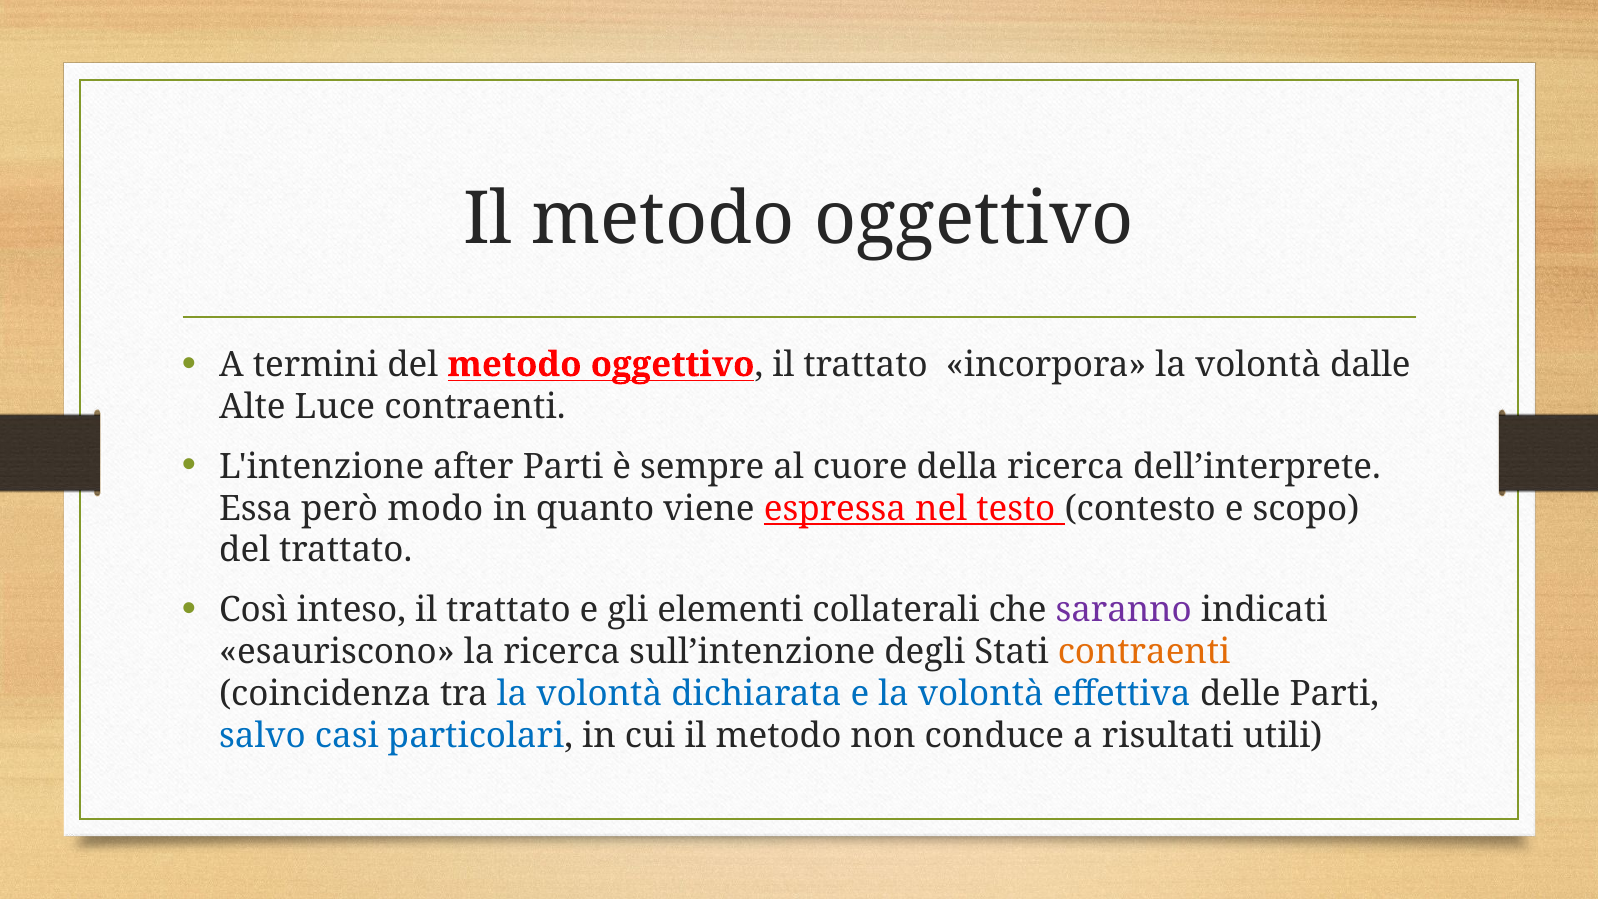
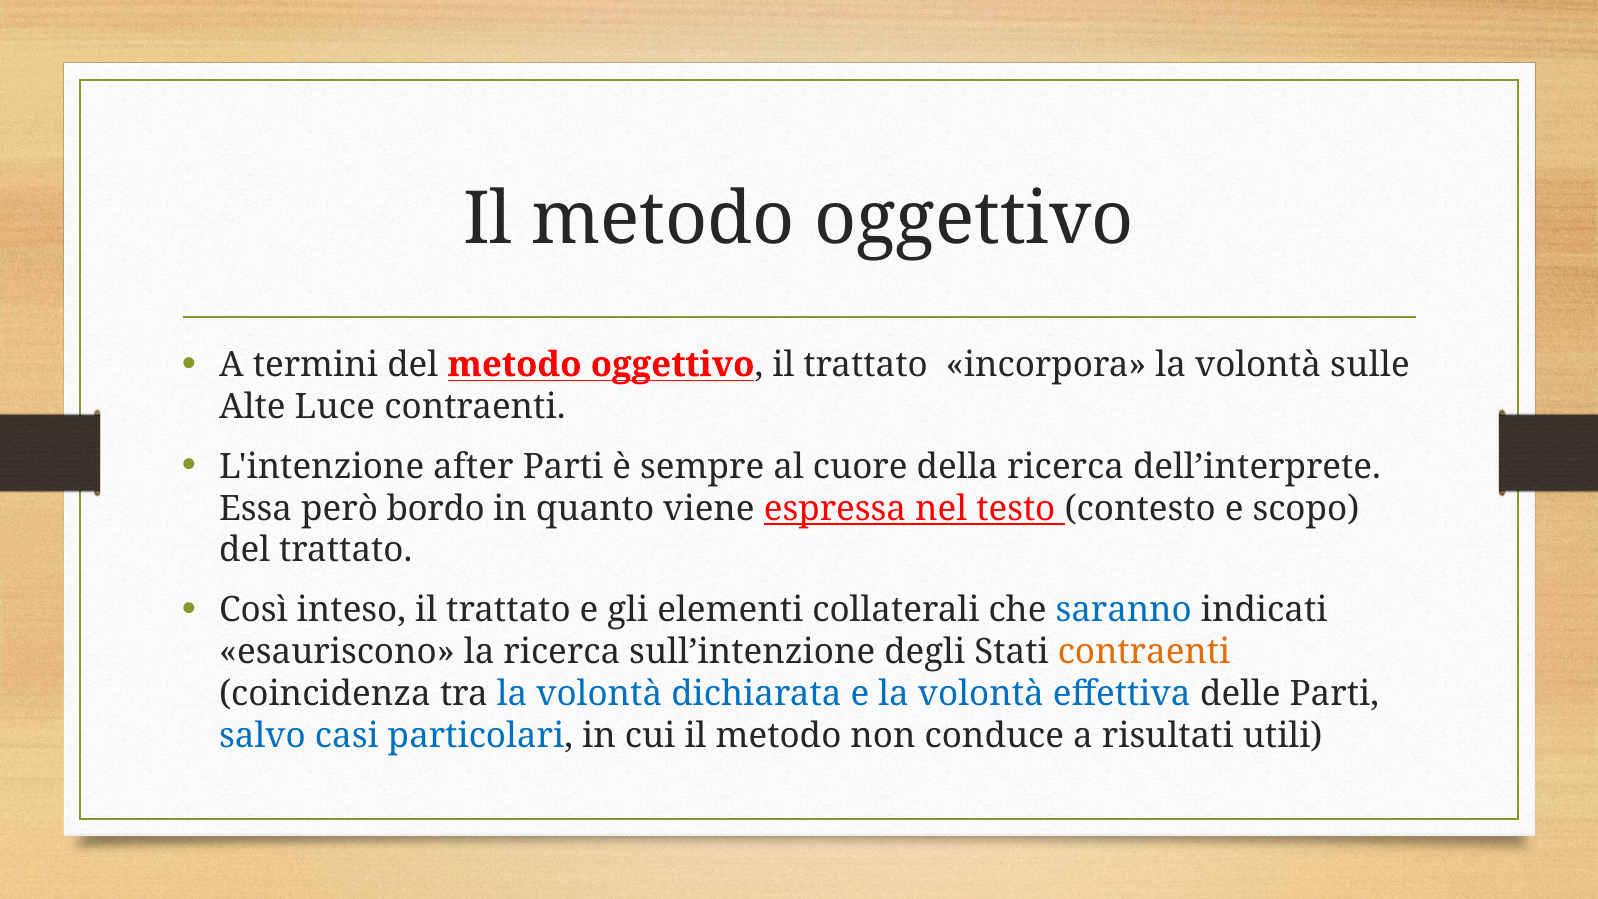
dalle: dalle -> sulle (1370, 365)
modo: modo -> bordo (436, 508)
saranno colour: purple -> blue (1124, 610)
